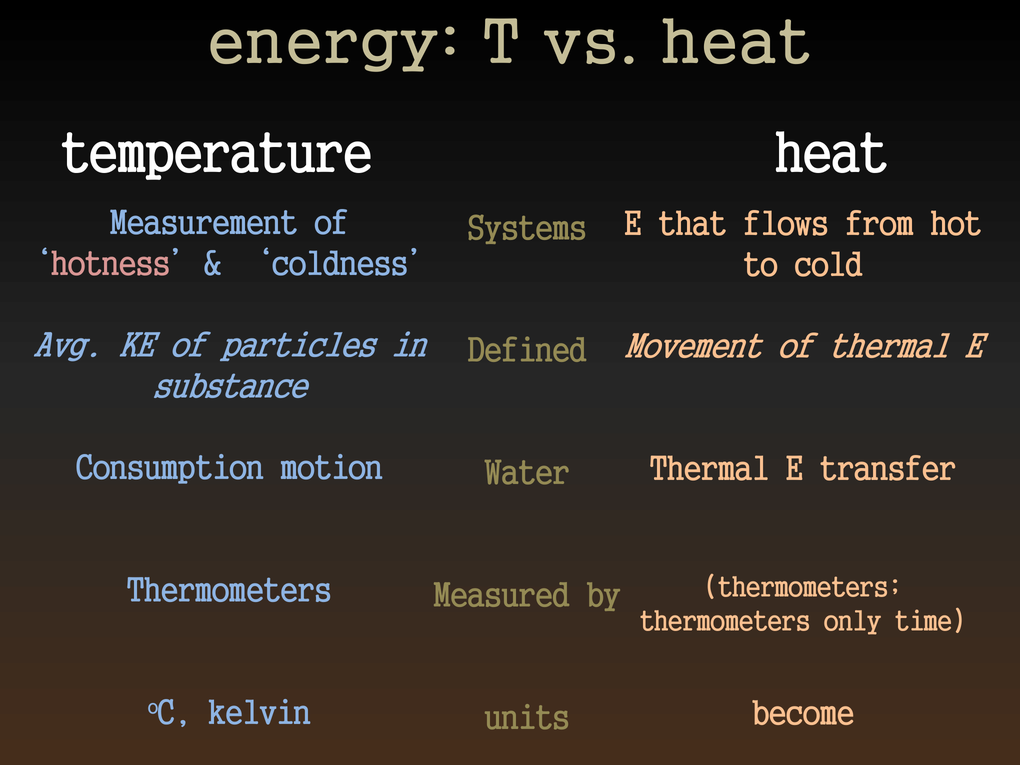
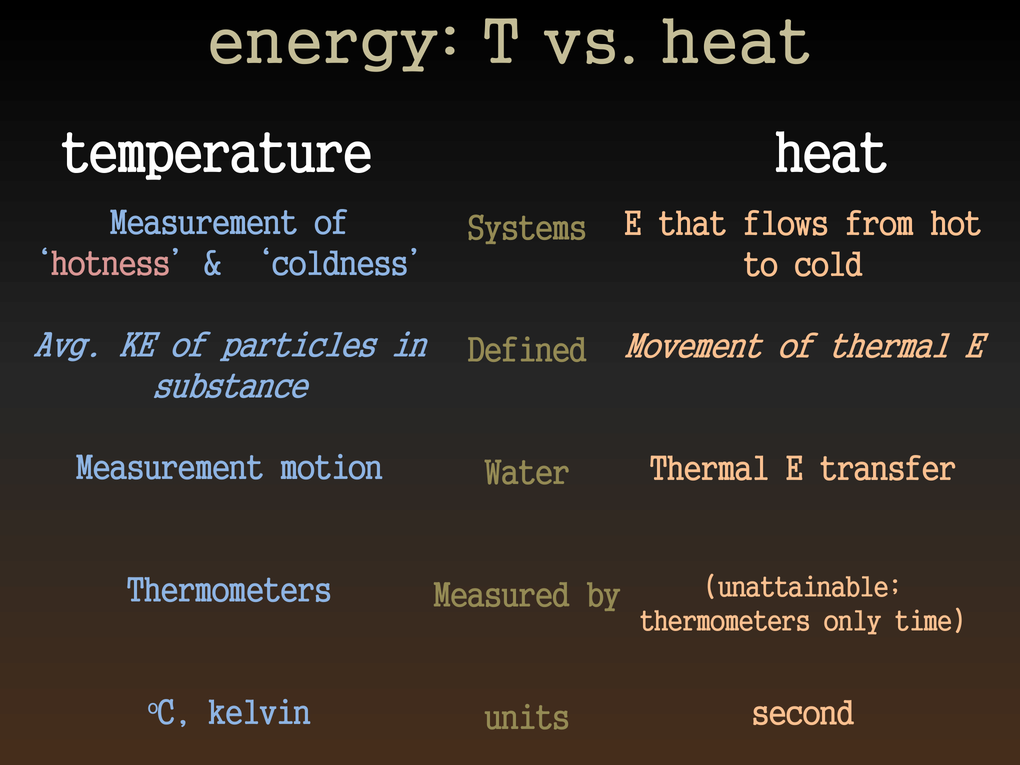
Consumption: Consumption -> Measurement (170, 468)
thermometers: thermometers -> unattainable (803, 587)
become: become -> second (803, 714)
